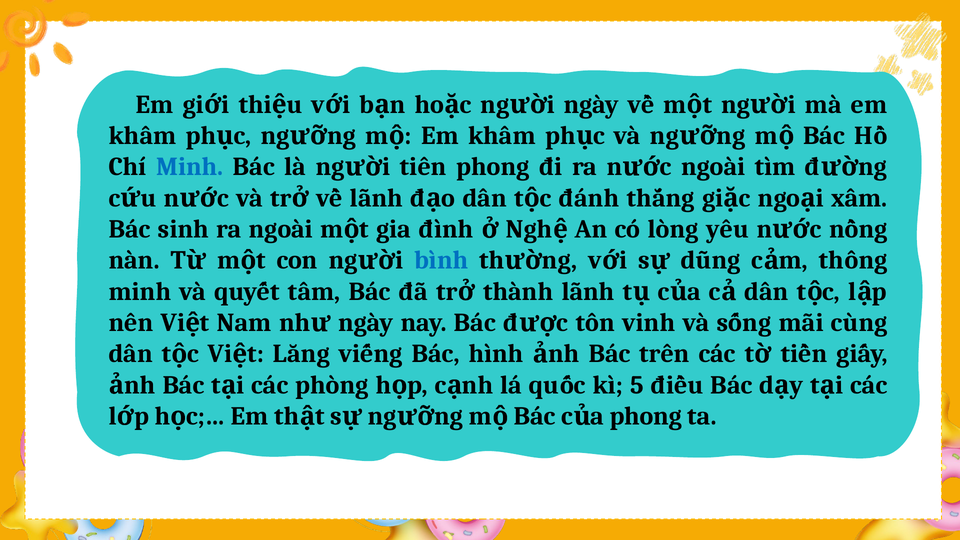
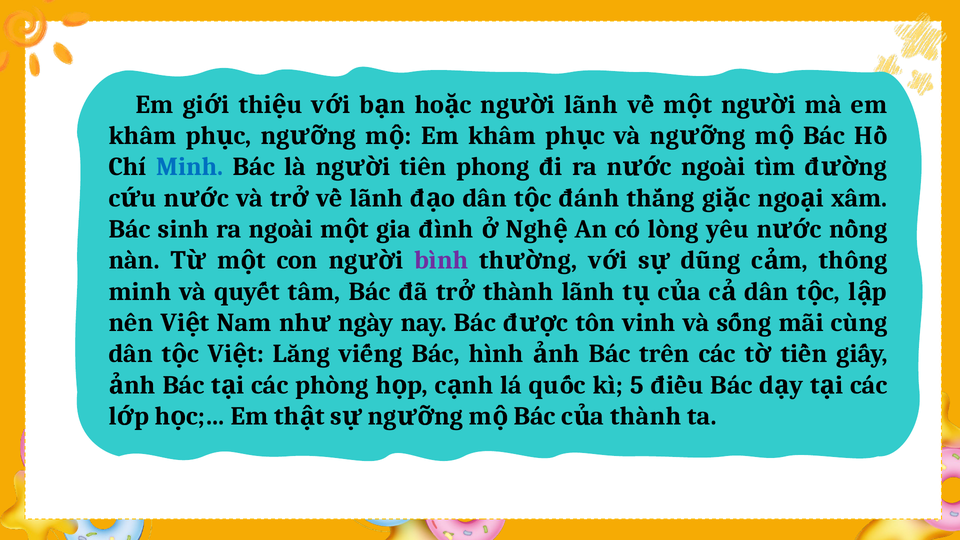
ngày: ngày -> lãnh (591, 104)
bình colour: blue -> purple (441, 260)
phong: phong -> thành (646, 416)
